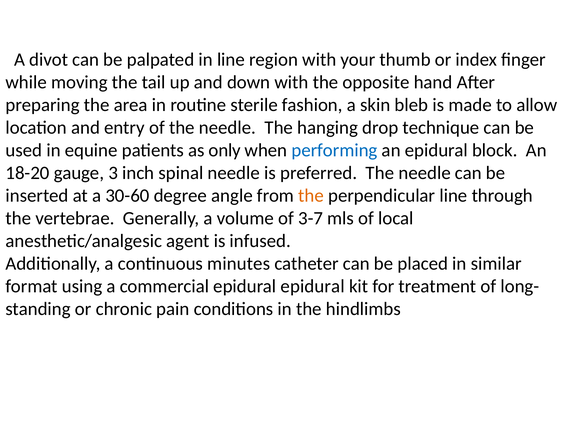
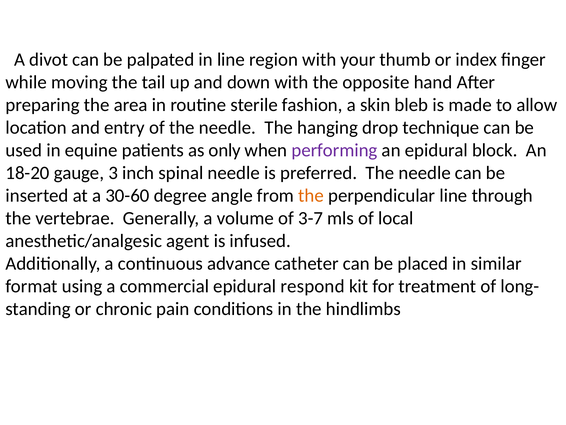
performing colour: blue -> purple (334, 150)
minutes: minutes -> advance (239, 263)
epidural epidural: epidural -> respond (313, 286)
